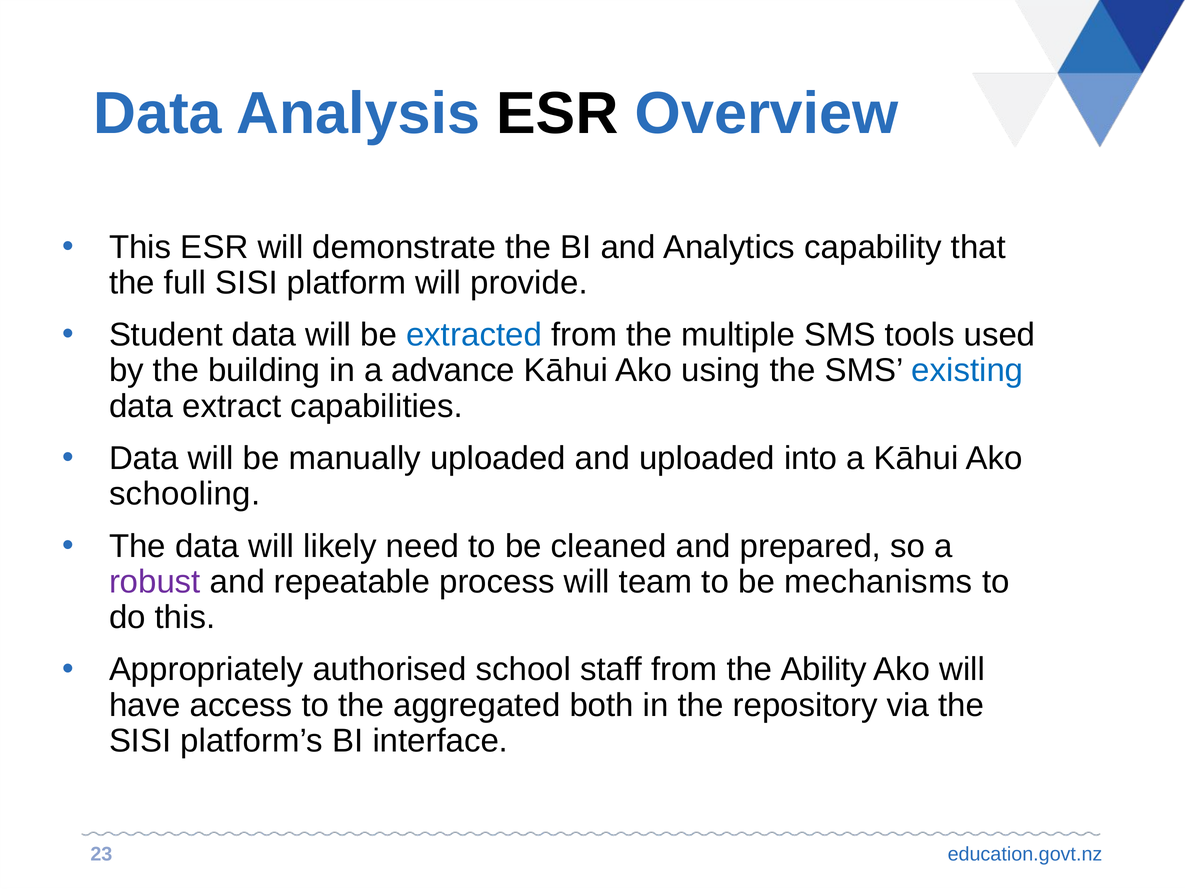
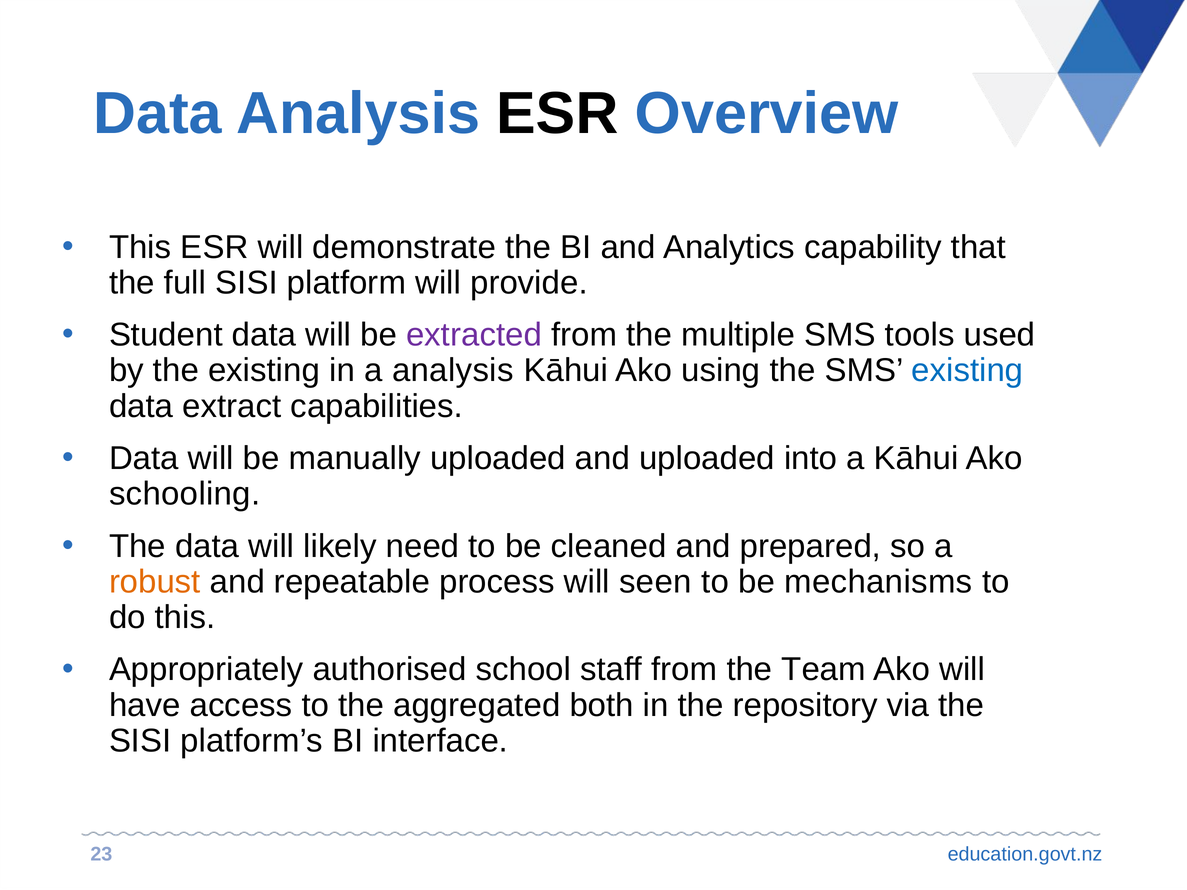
extracted colour: blue -> purple (474, 335)
the building: building -> existing (264, 371)
a advance: advance -> analysis (453, 371)
robust colour: purple -> orange (155, 582)
team: team -> seen (655, 582)
Ability: Ability -> Team (824, 670)
